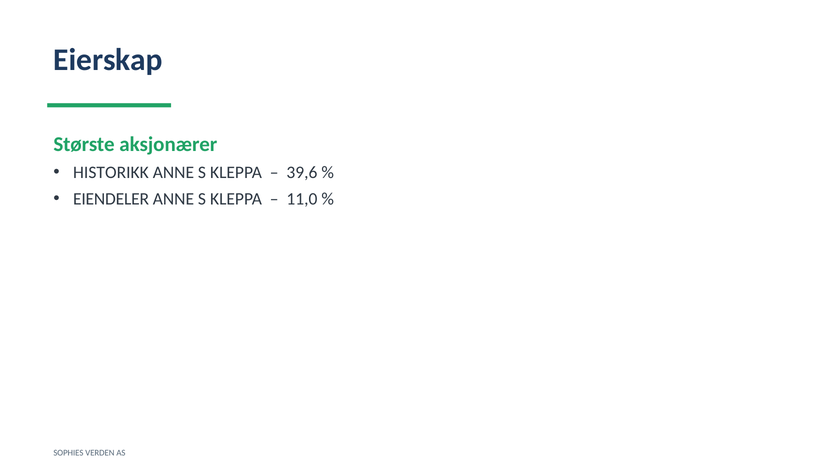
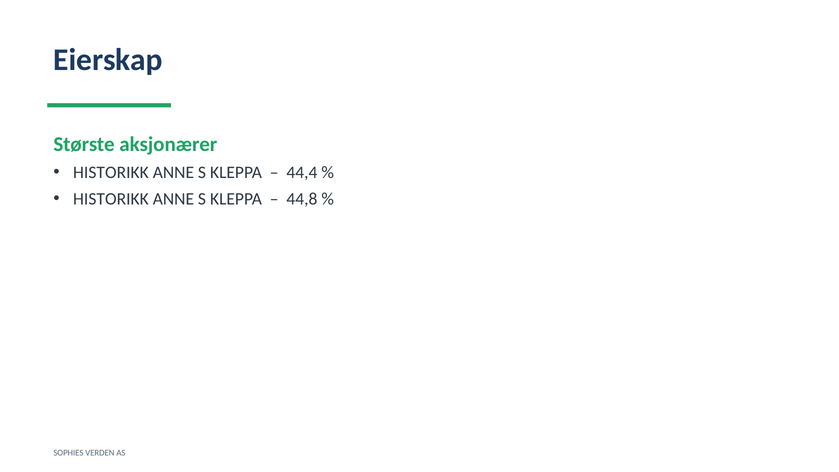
39,6: 39,6 -> 44,4 (302, 173)
EIENDELER: EIENDELER -> HISTORIKK (111, 199)
11,0: 11,0 -> 44,8 (302, 199)
